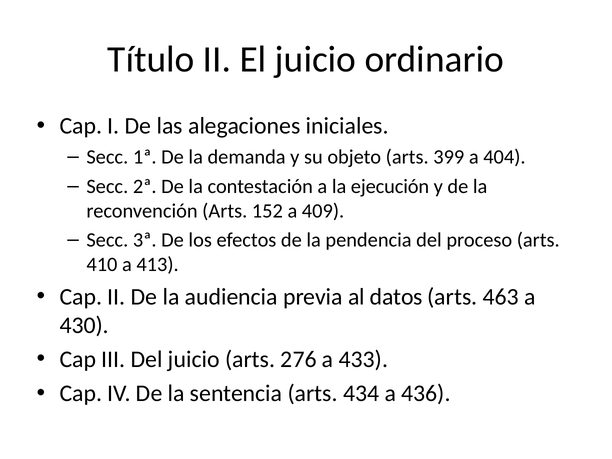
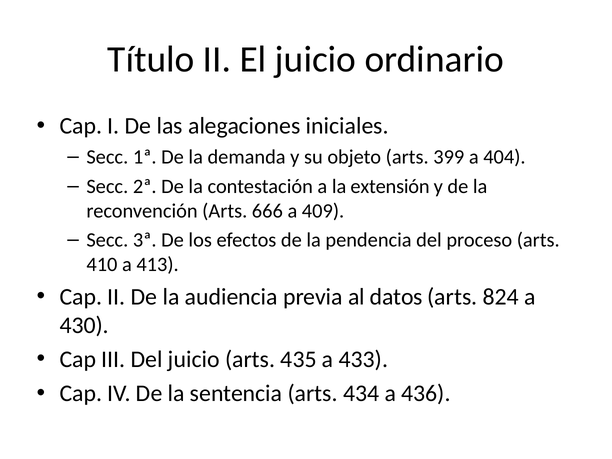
ejecución: ejecución -> extensión (390, 186)
152: 152 -> 666 (267, 211)
463: 463 -> 824 (501, 297)
276: 276 -> 435 (299, 359)
